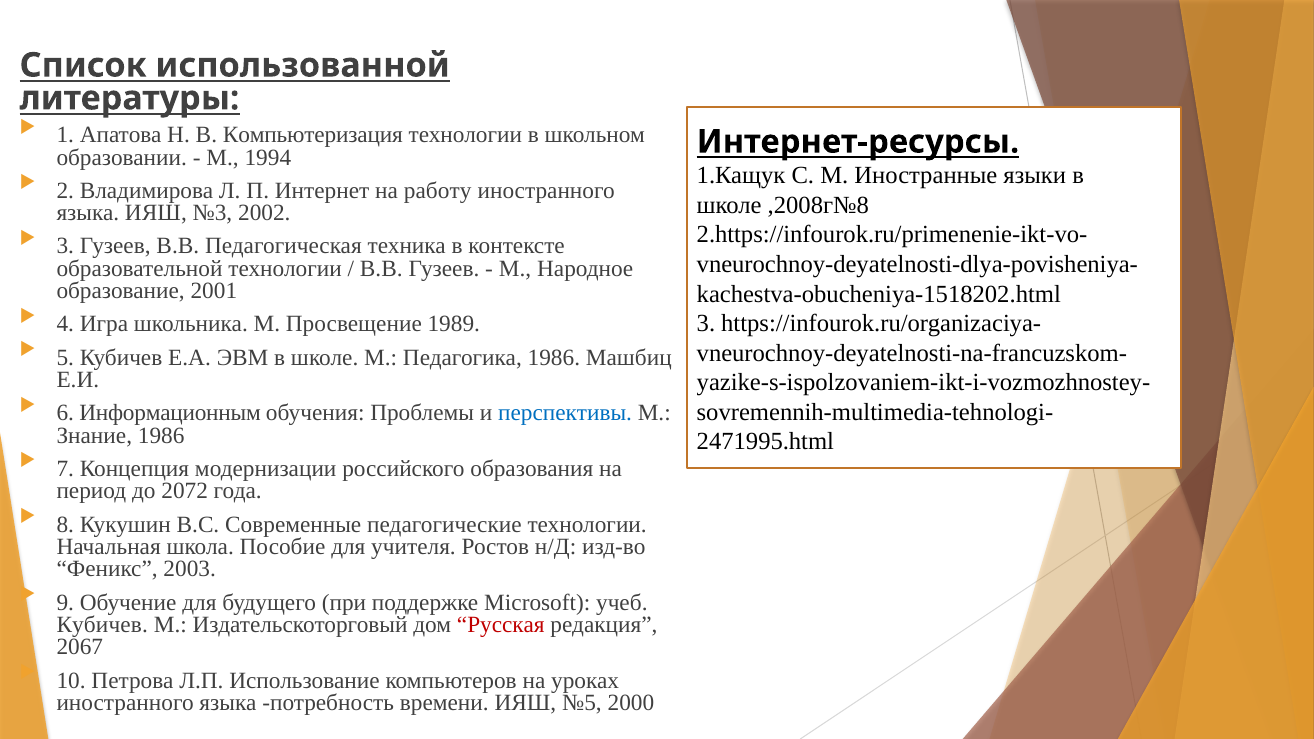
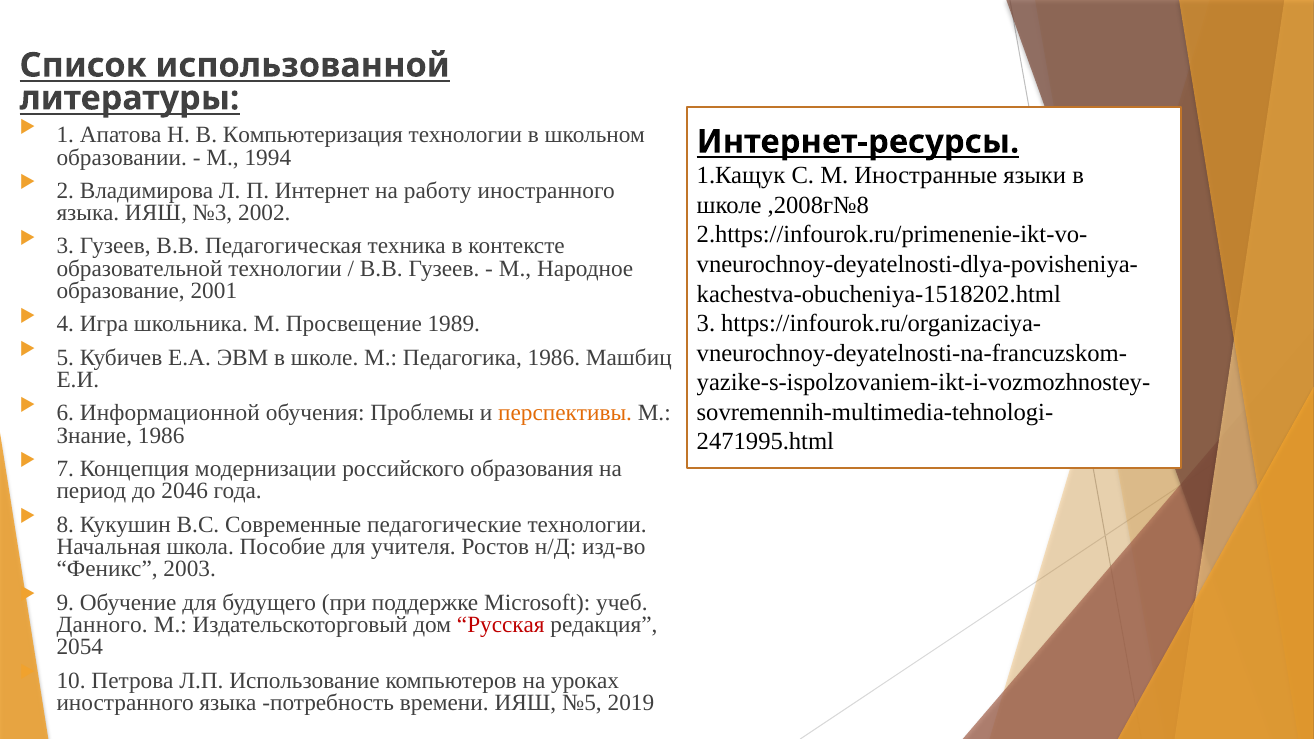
Информационным: Информационным -> Информационной (170, 413)
перспективы colour: blue -> orange (565, 413)
2072: 2072 -> 2046 (185, 491)
Кубичев: Кубичев -> Данного (102, 625)
2067: 2067 -> 2054 (80, 647)
2000: 2000 -> 2019 (631, 703)
